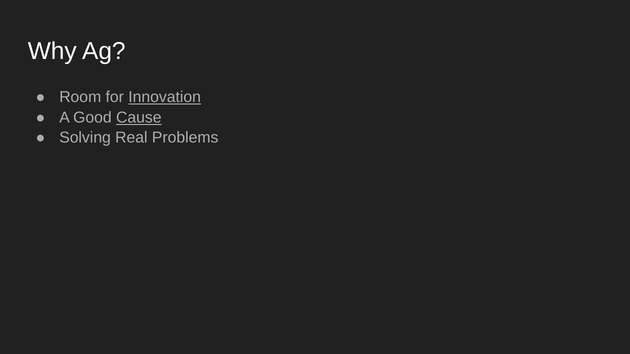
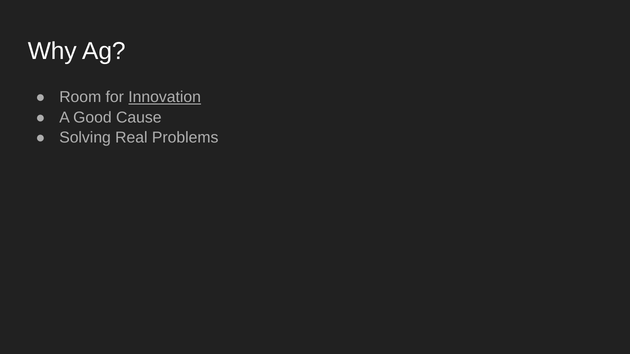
Cause underline: present -> none (139, 118)
